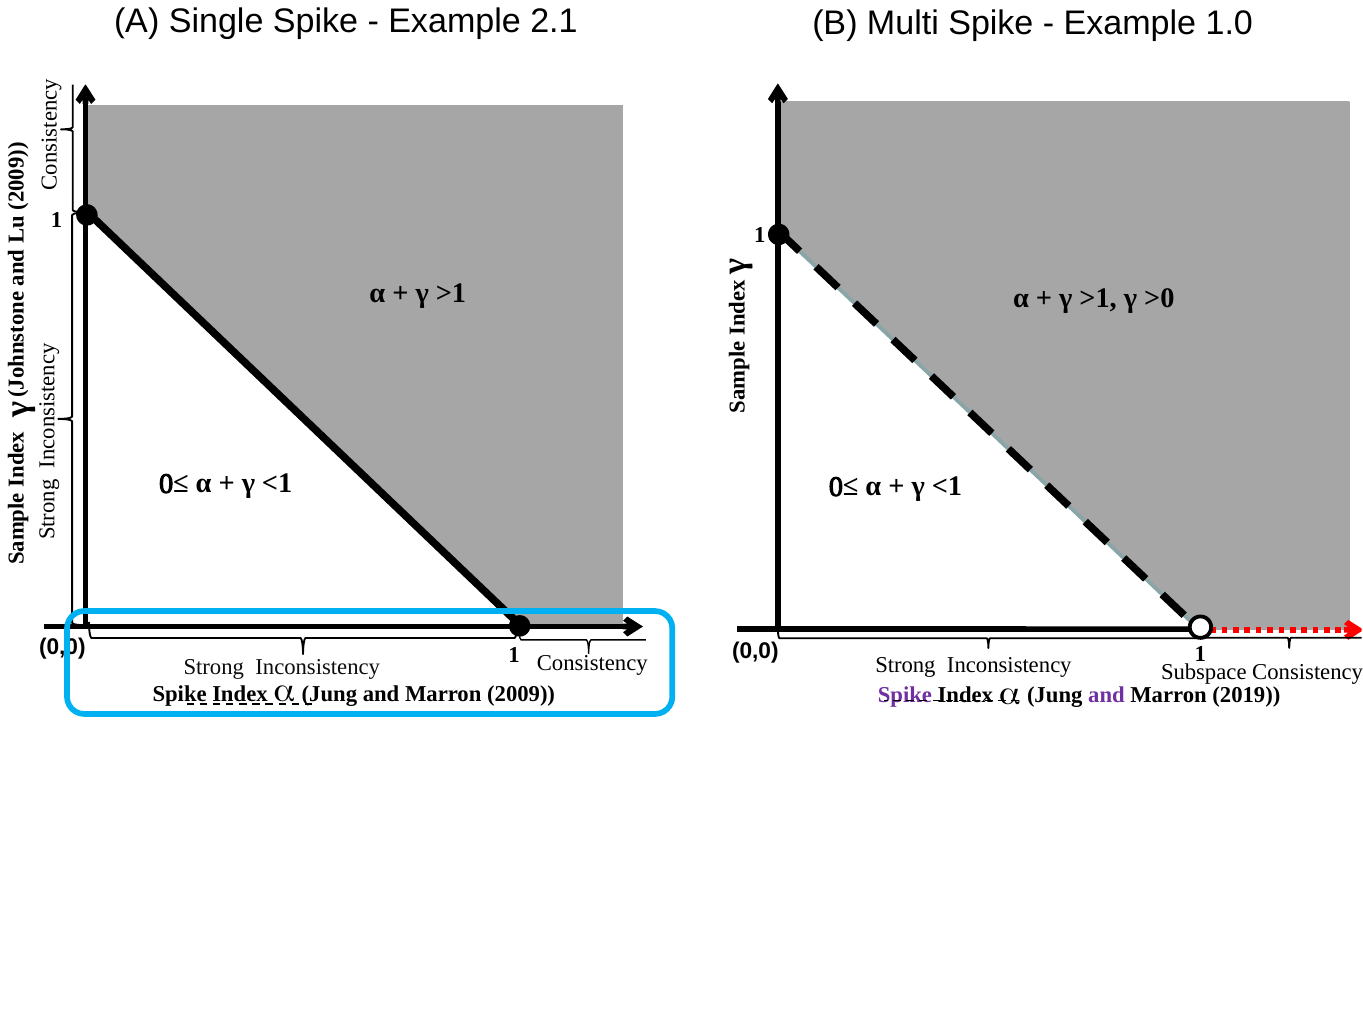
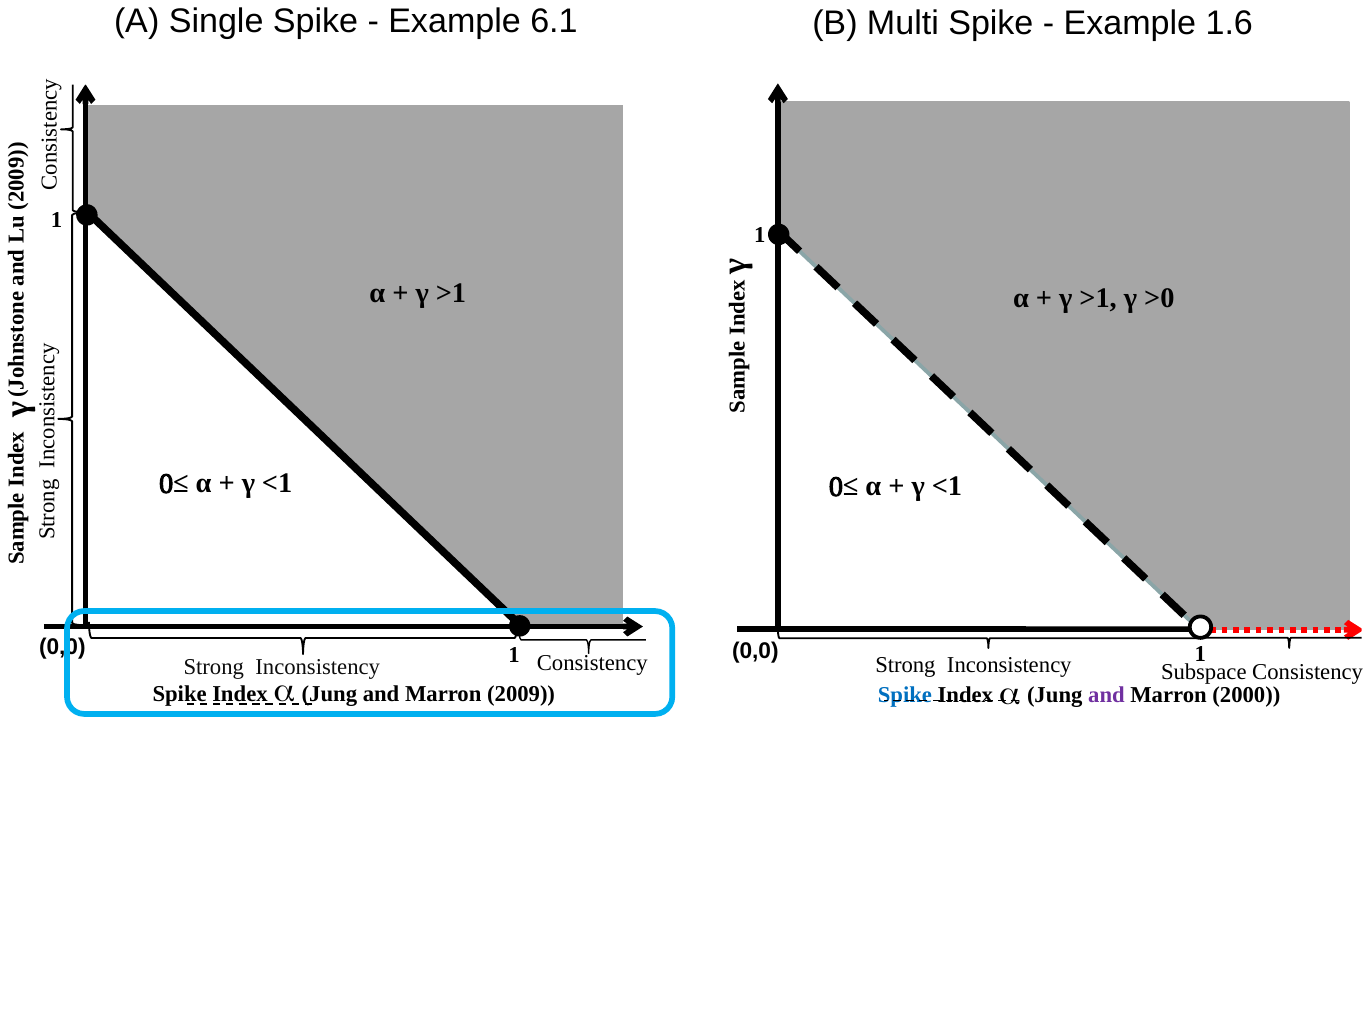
2.1: 2.1 -> 6.1 (554, 22)
1.0: 1.0 -> 1.6 (1229, 23)
Spike colour: purple -> blue (905, 695)
2019: 2019 -> 2000 (1246, 695)
